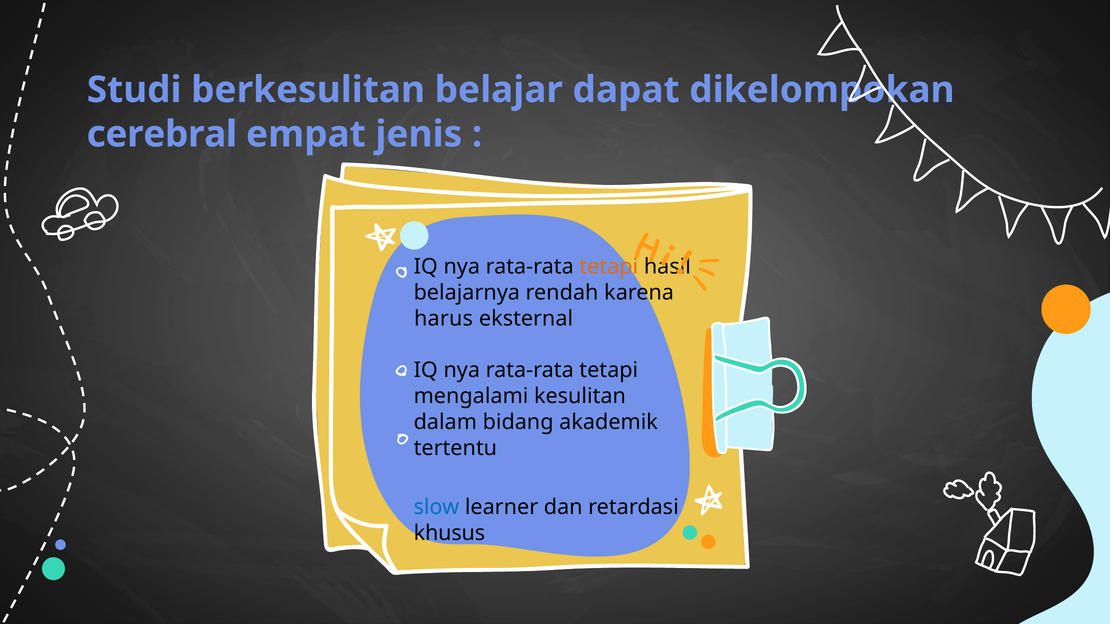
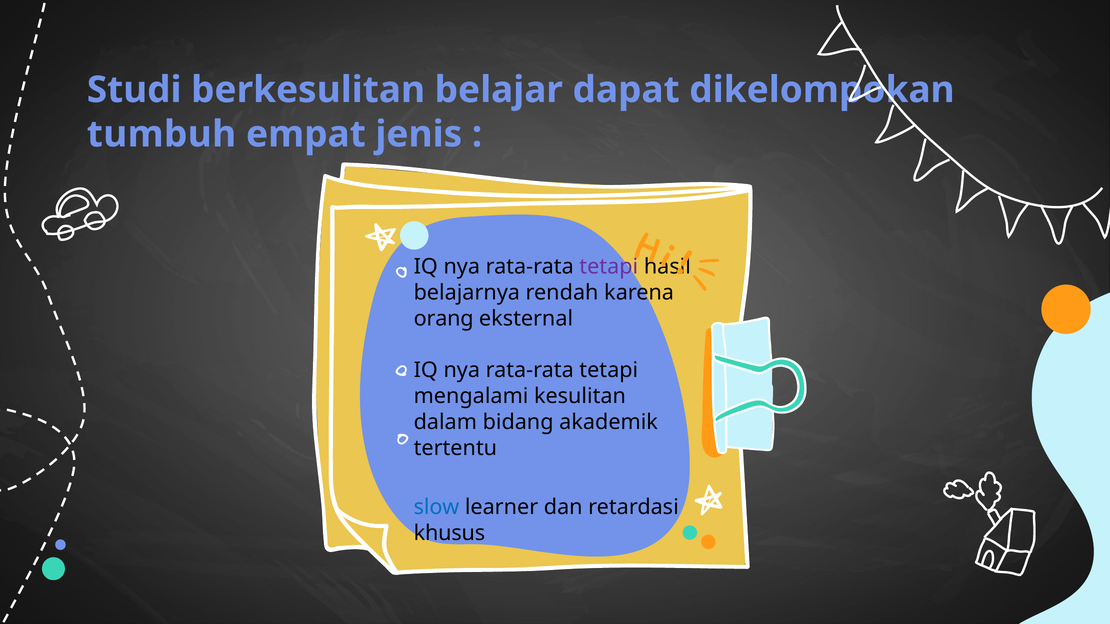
cerebral: cerebral -> tumbuh (161, 134)
tetapi colour: orange -> purple (609, 267)
harus: harus -> orang (444, 319)
